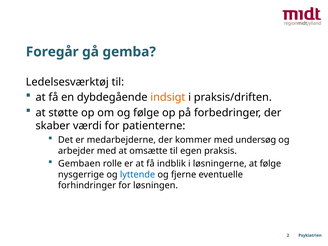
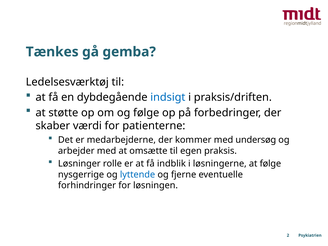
Foregår: Foregår -> Tænkes (52, 52)
indsigt colour: orange -> blue (168, 97)
Gembaen: Gembaen -> Løsninger (79, 164)
